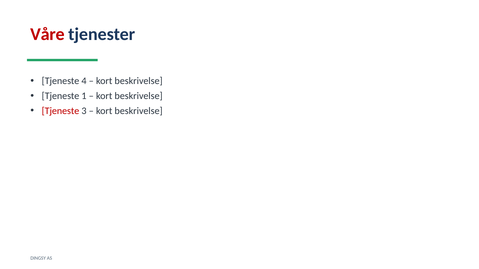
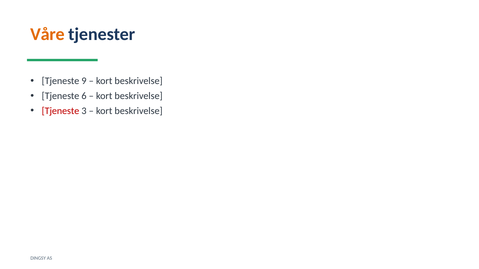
Våre colour: red -> orange (47, 34)
4: 4 -> 9 (84, 81)
1: 1 -> 6 (84, 96)
